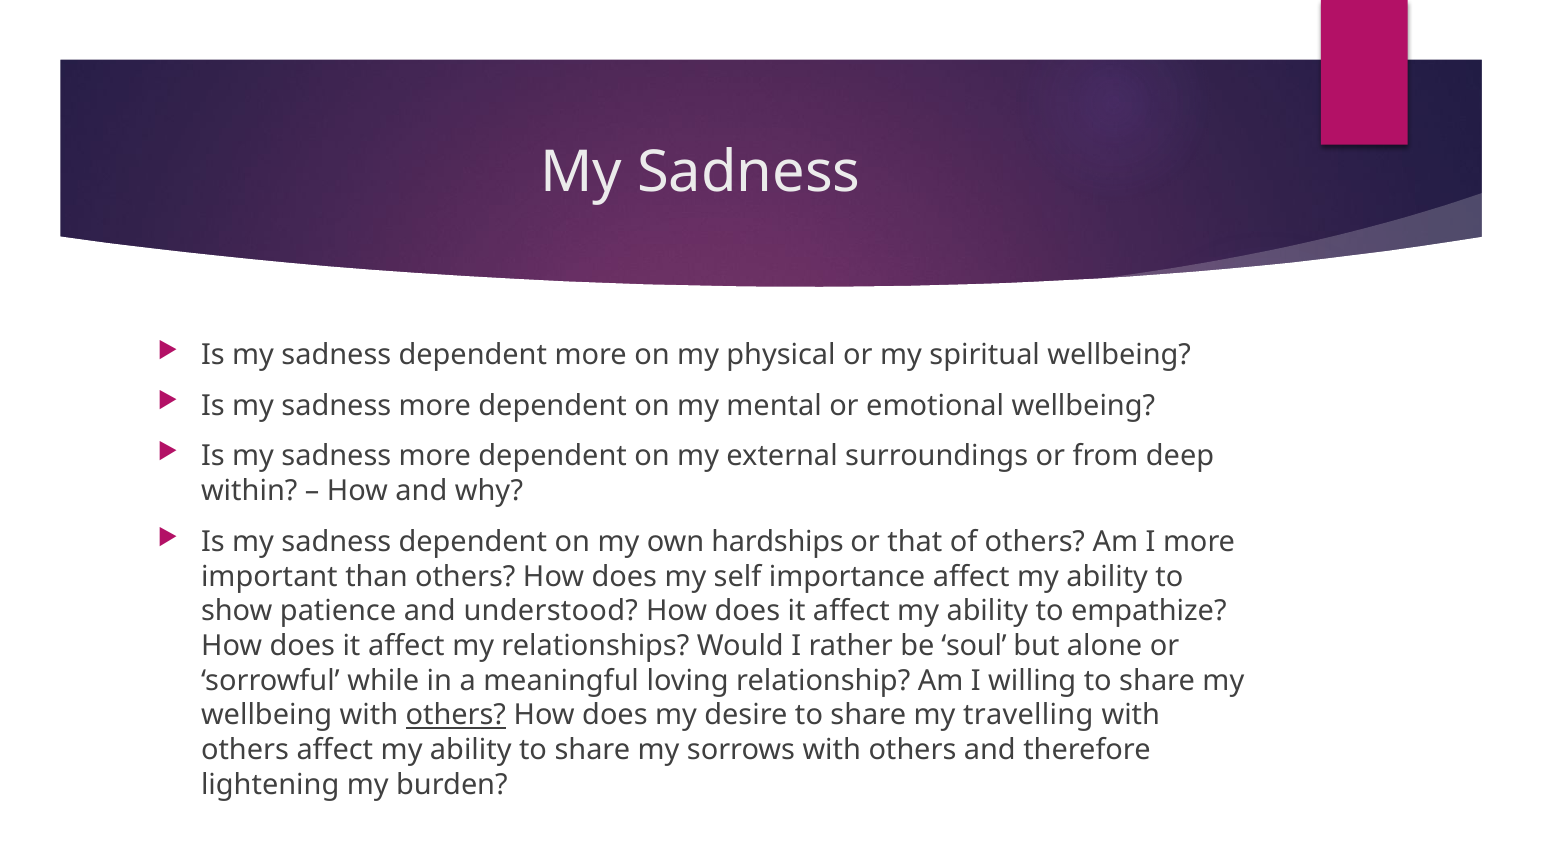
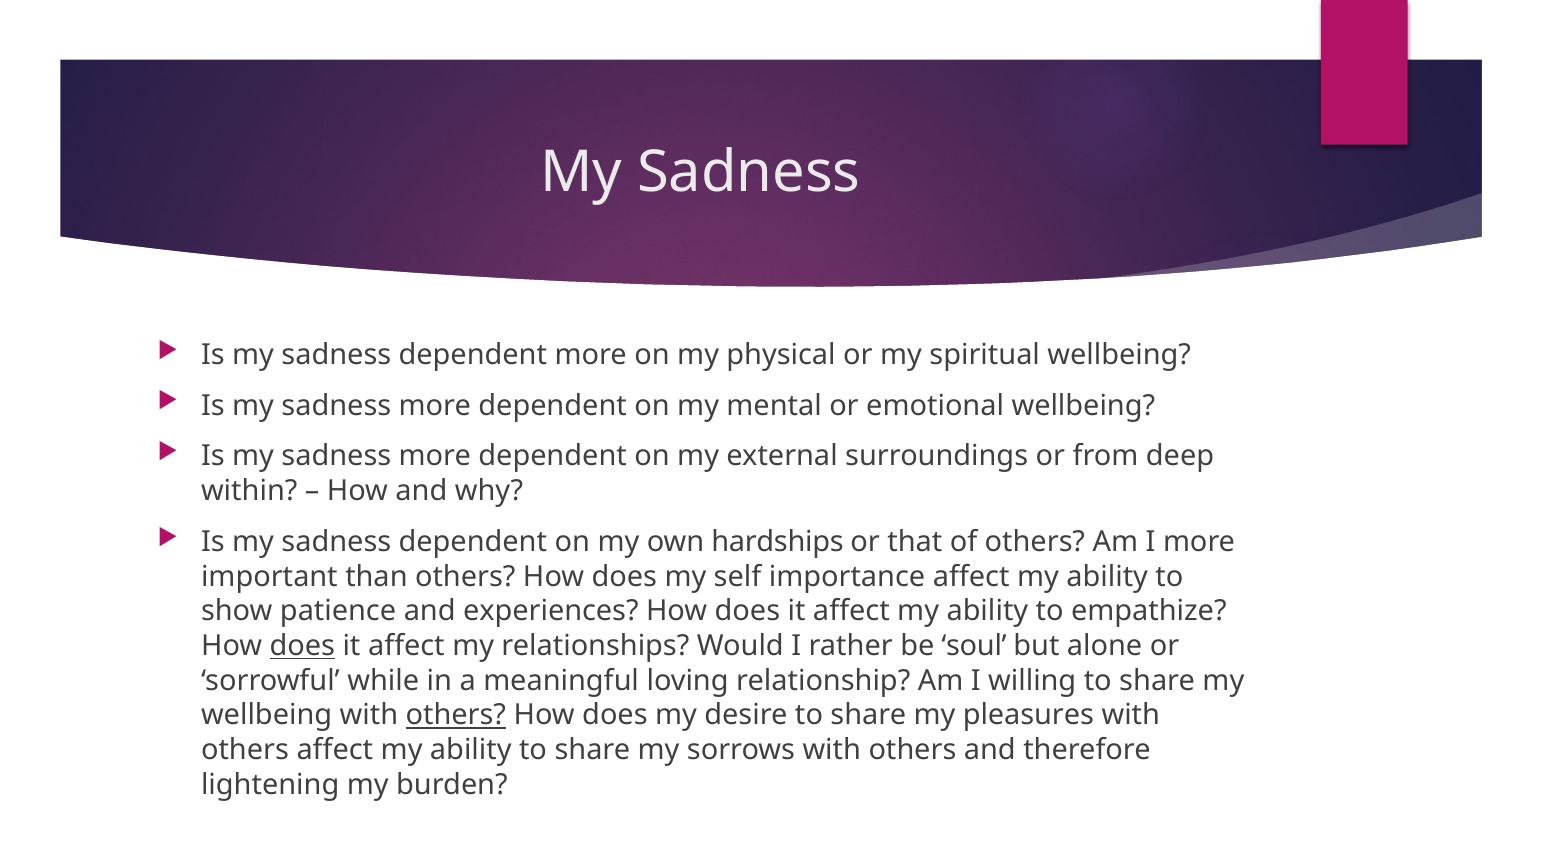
understood: understood -> experiences (551, 611)
does underline: none -> present (302, 646)
travelling: travelling -> pleasures (1028, 715)
